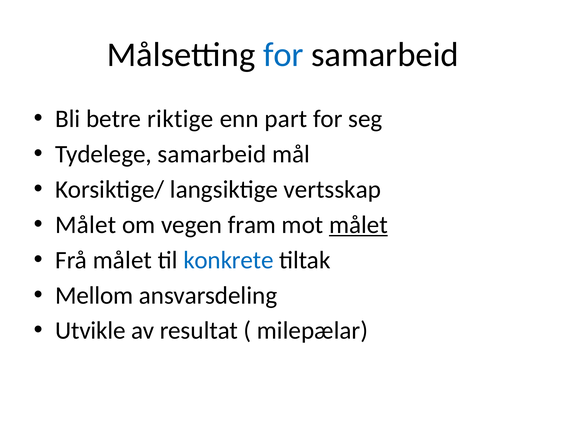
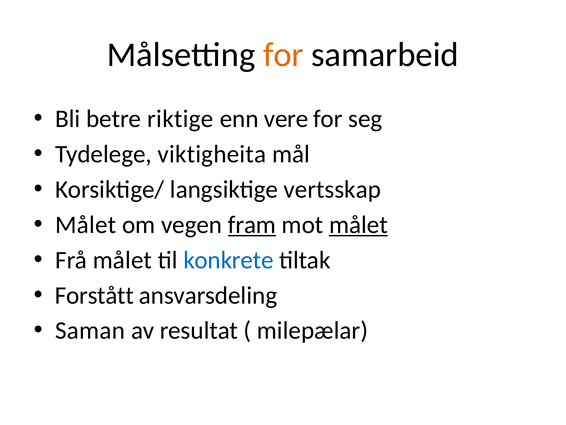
for colour: blue -> orange (283, 55)
part: part -> vere (286, 119)
Tydelege samarbeid: samarbeid -> viktigheita (212, 154)
fram underline: none -> present (252, 225)
Mellom: Mellom -> Forstått (94, 295)
Utvikle: Utvikle -> Saman (90, 330)
